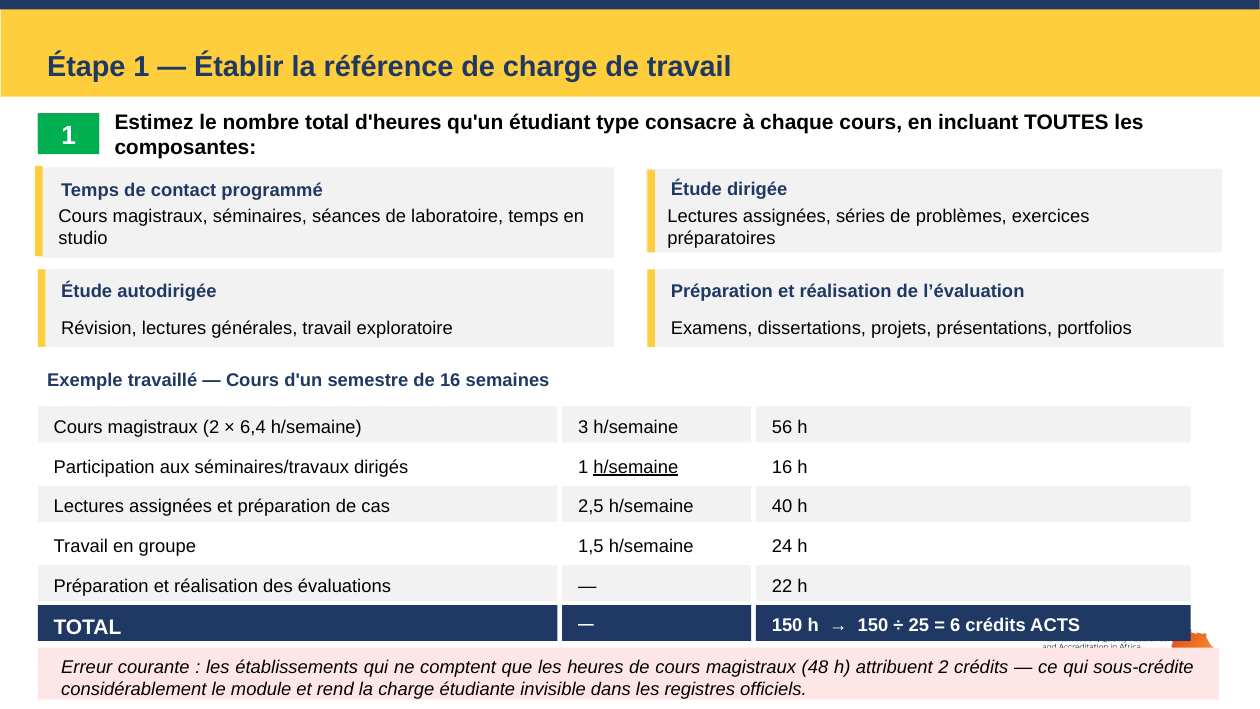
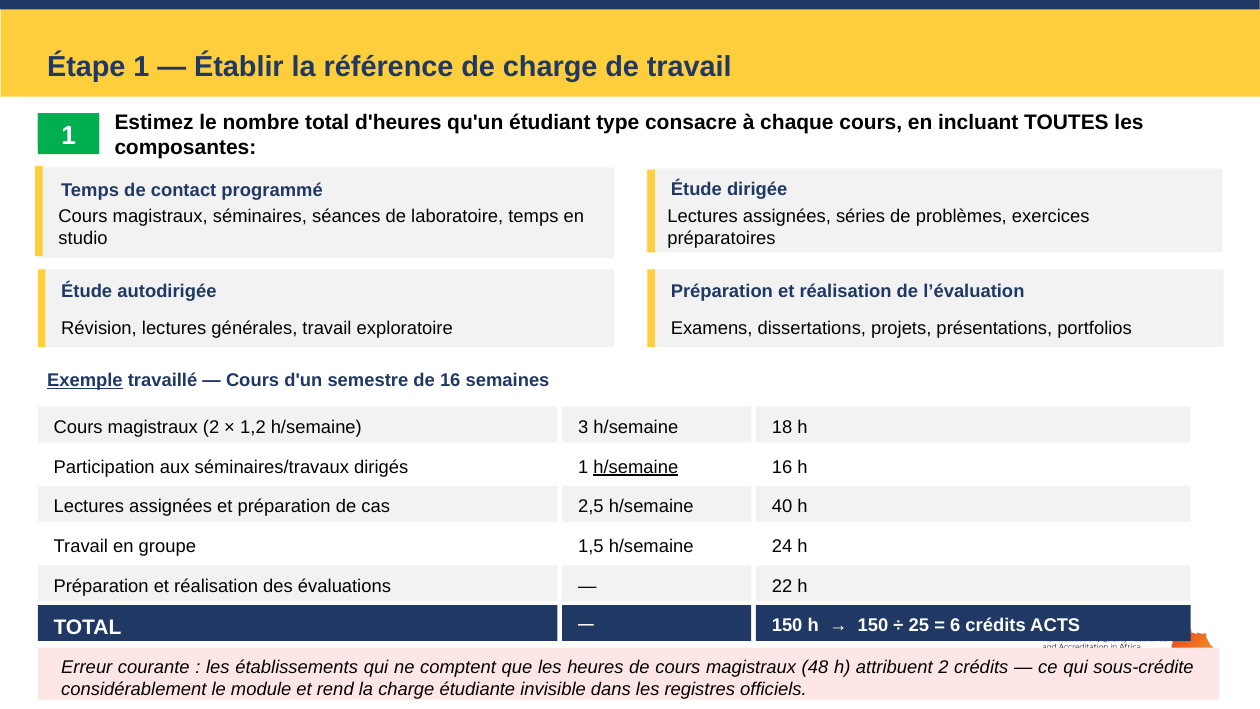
Exemple underline: none -> present (85, 381)
6,4: 6,4 -> 1,2 (253, 427)
56: 56 -> 18 (782, 427)
